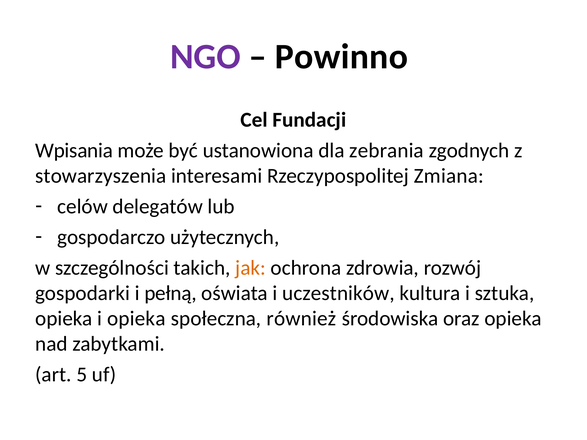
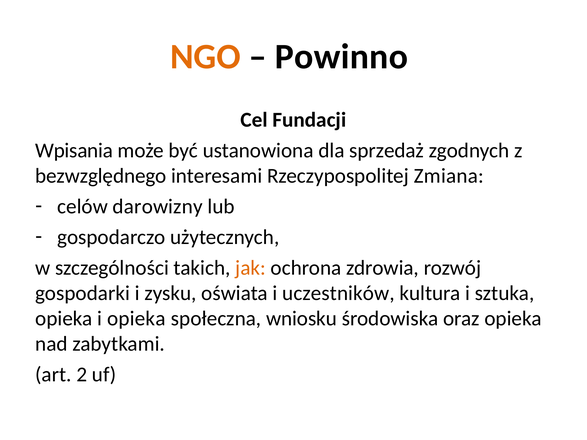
NGO colour: purple -> orange (205, 57)
zebrania: zebrania -> sprzedaż (387, 151)
stowarzyszenia: stowarzyszenia -> bezwzględnego (101, 176)
delegatów: delegatów -> darowizny (158, 207)
pełną: pełną -> zysku (170, 293)
również: również -> wniosku (302, 319)
5: 5 -> 2 (82, 375)
